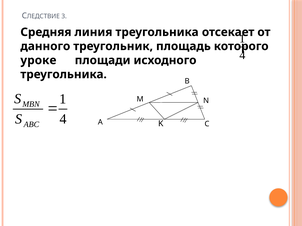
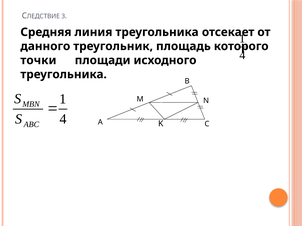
уроке: уроке -> точки (38, 60)
